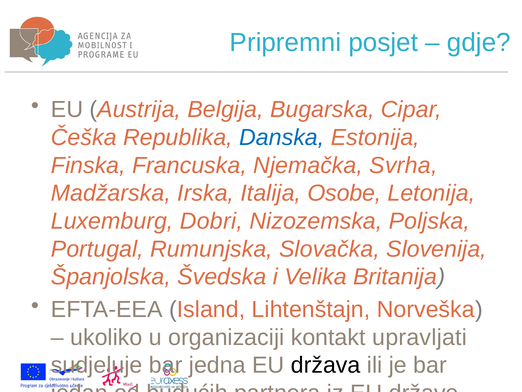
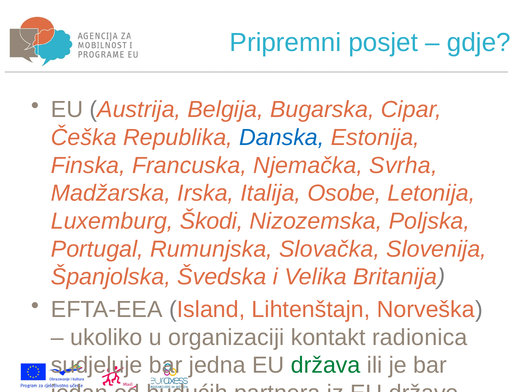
Dobri: Dobri -> Škodi (212, 221)
upravljati: upravljati -> radionica (420, 337)
država colour: black -> green (326, 365)
